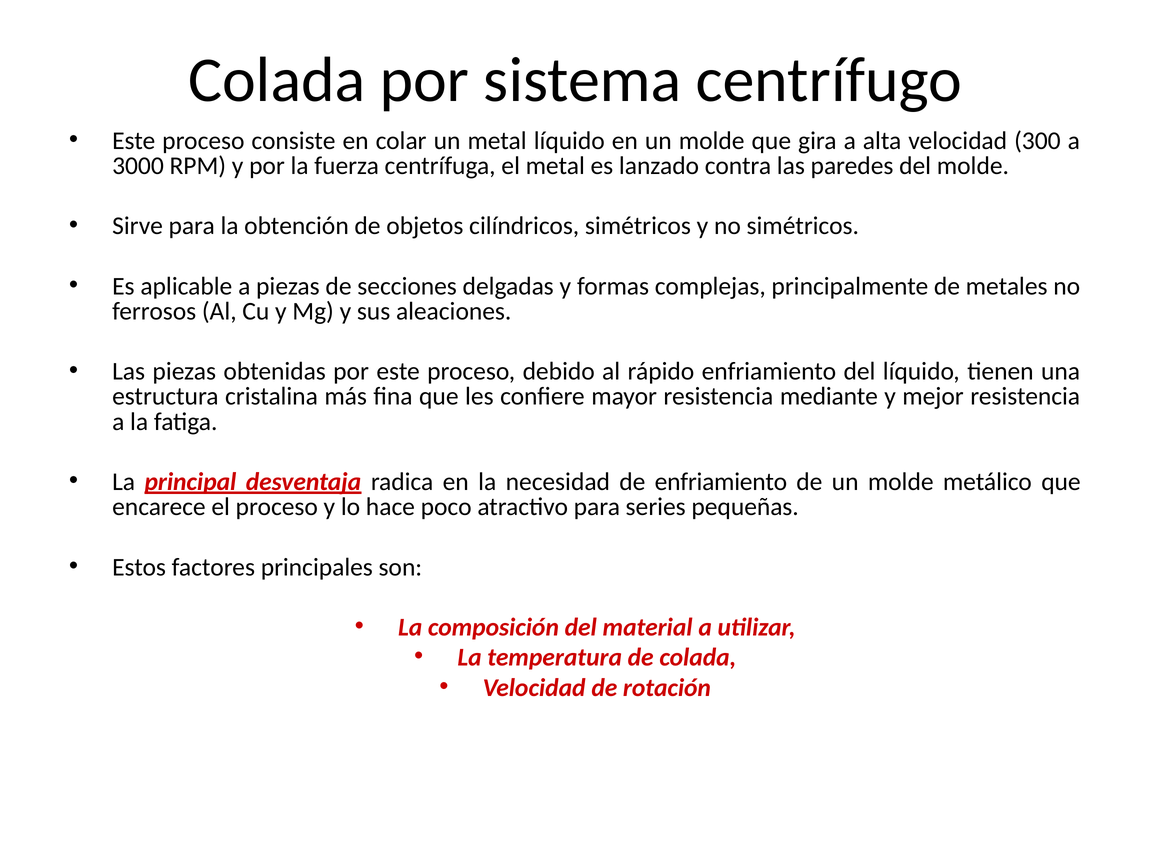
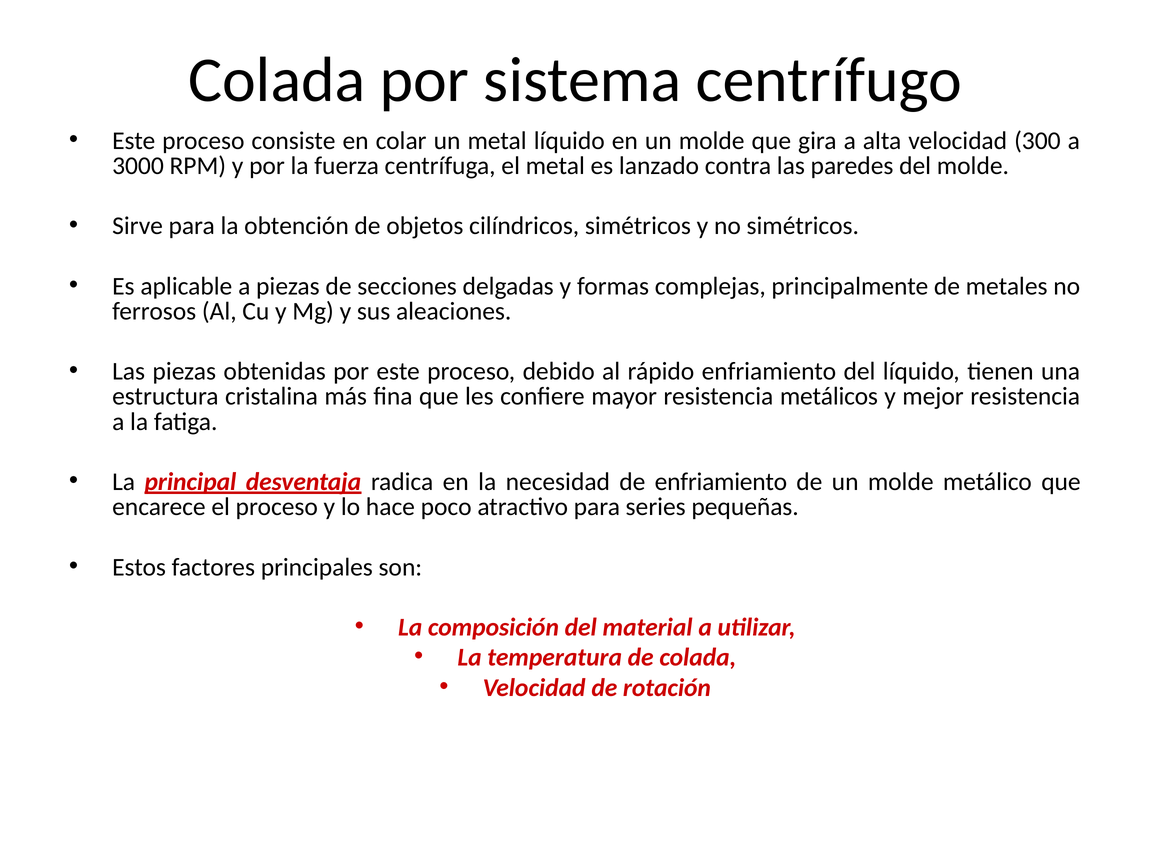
mediante: mediante -> metálicos (829, 397)
